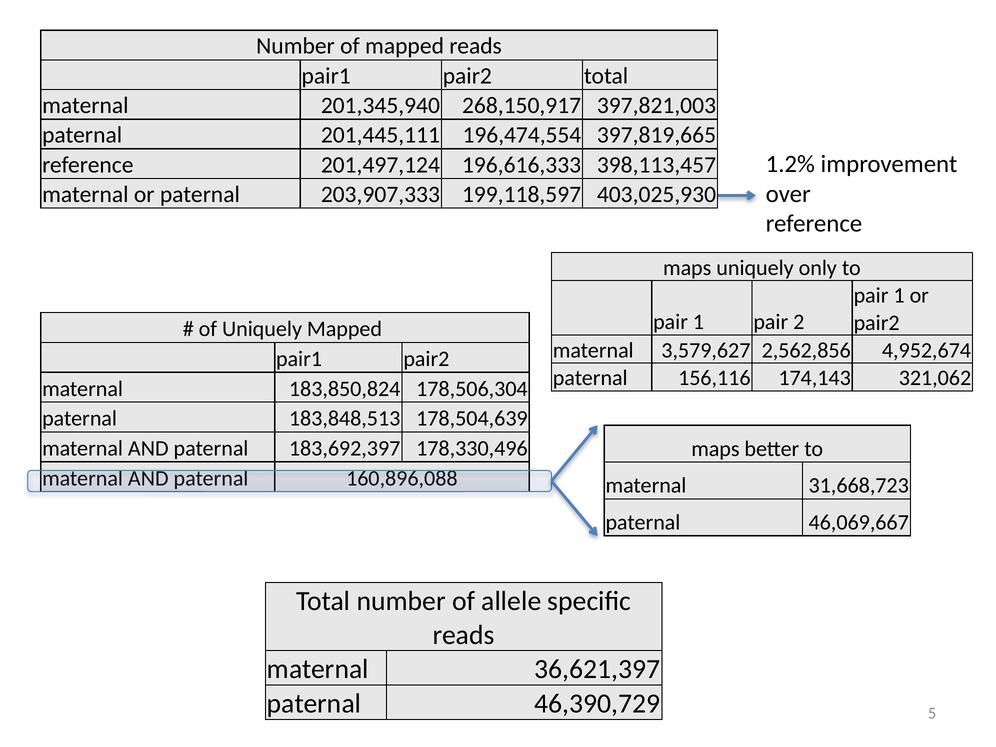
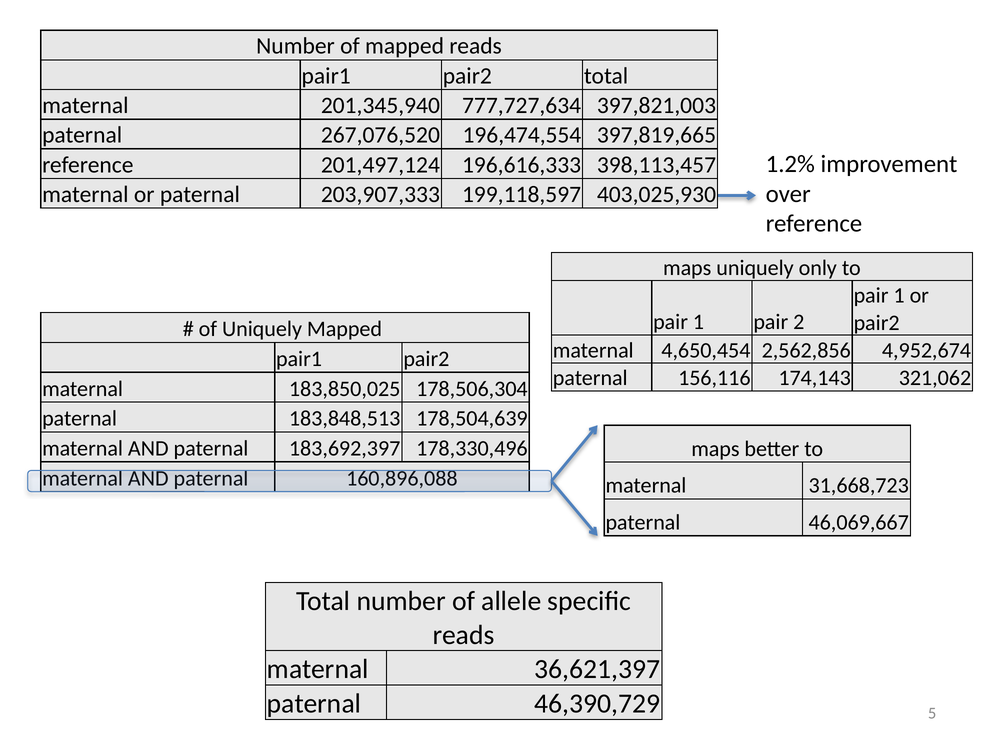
268,150,917: 268,150,917 -> 777,727,634 (522, 106)
201,445,111: 201,445,111 -> 267,076,520 (380, 135)
3,579,627: 3,579,627 -> 4,650,454 (706, 350)
183,850,824: 183,850,824 -> 183,850,025 (345, 389)
